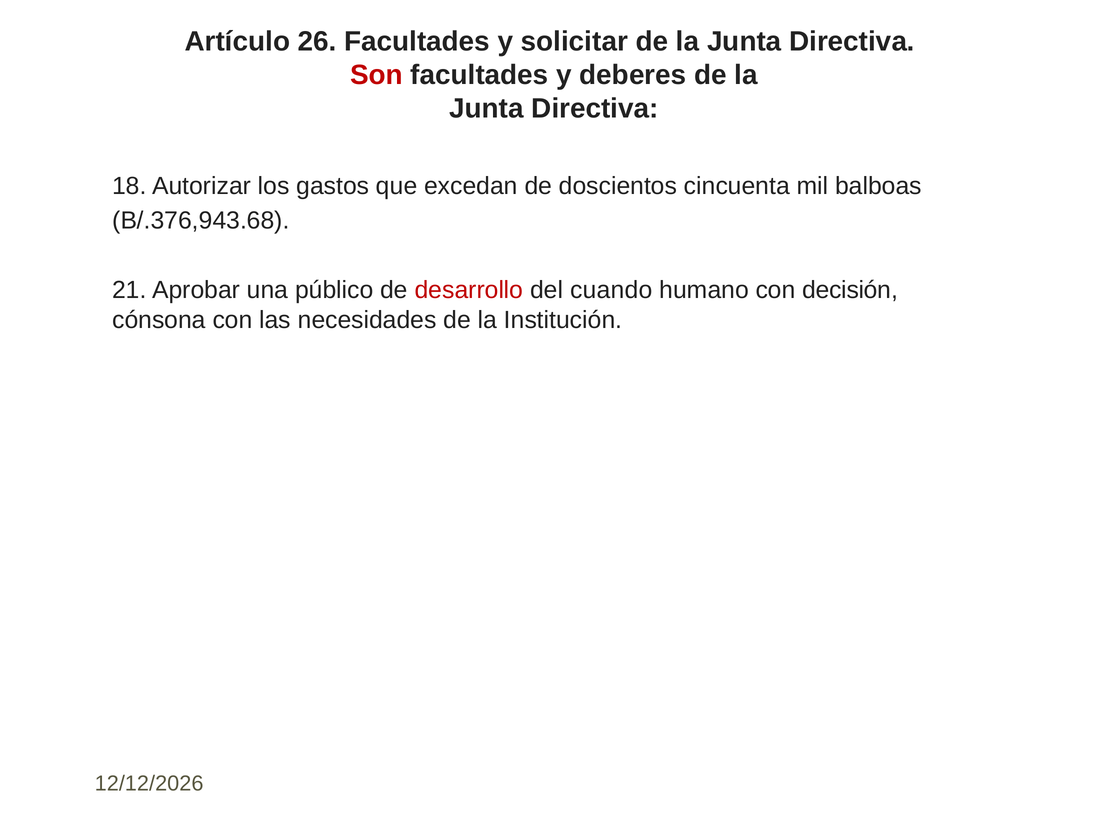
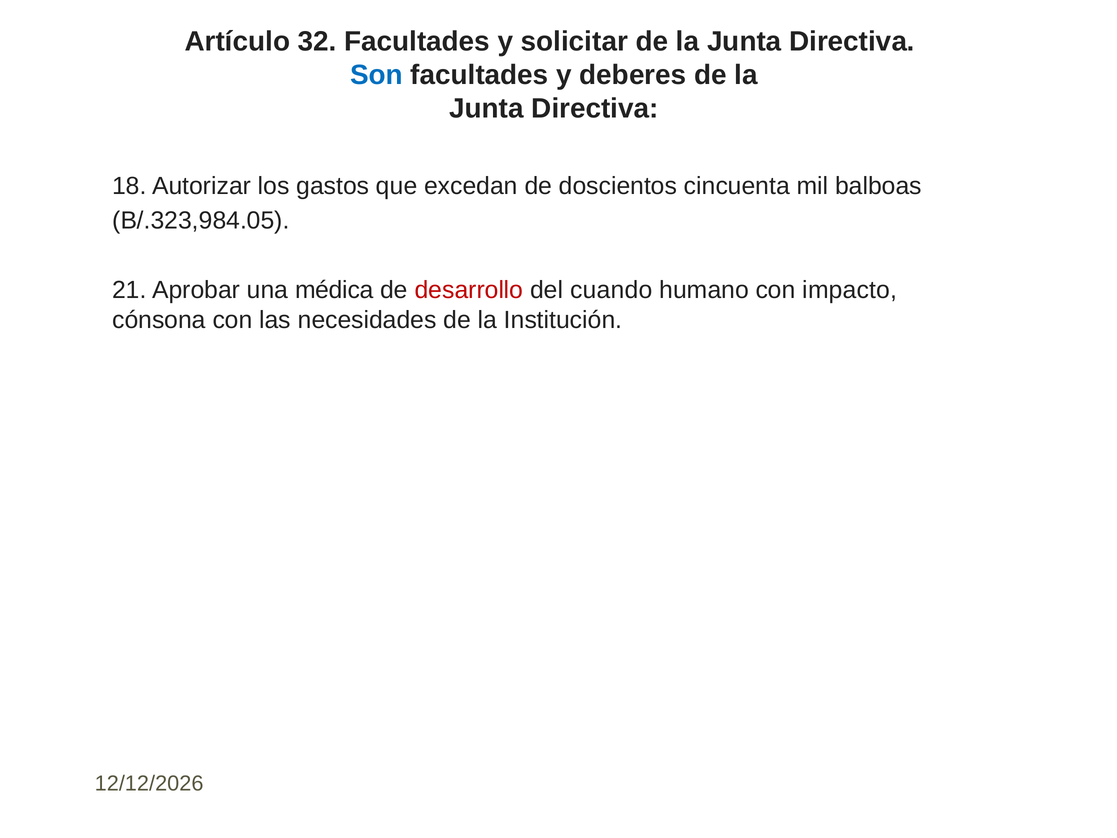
26: 26 -> 32 (317, 41)
Son colour: red -> blue (376, 75)
B/.376,943.68: B/.376,943.68 -> B/.323,984.05 (201, 221)
público: público -> médica (334, 290)
decisión: decisión -> impacto (850, 290)
